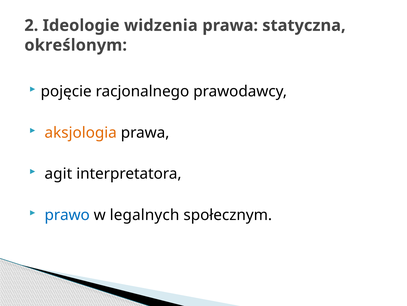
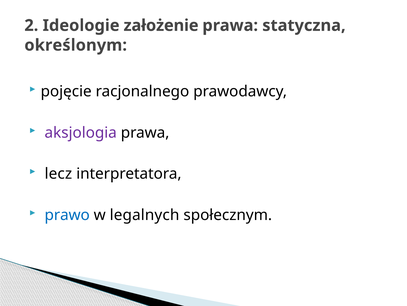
widzenia: widzenia -> założenie (161, 25)
aksjologia colour: orange -> purple (81, 132)
agit: agit -> lecz (58, 173)
